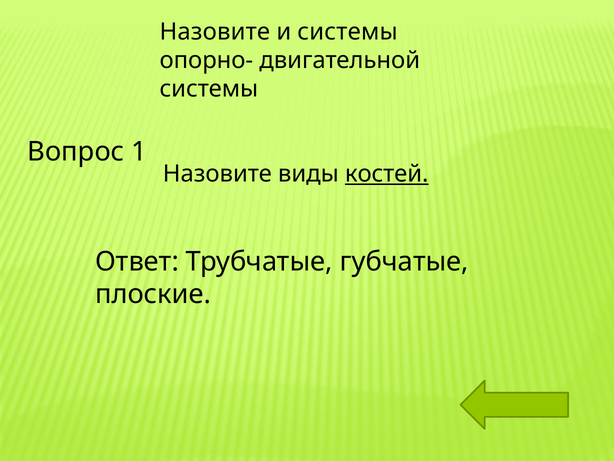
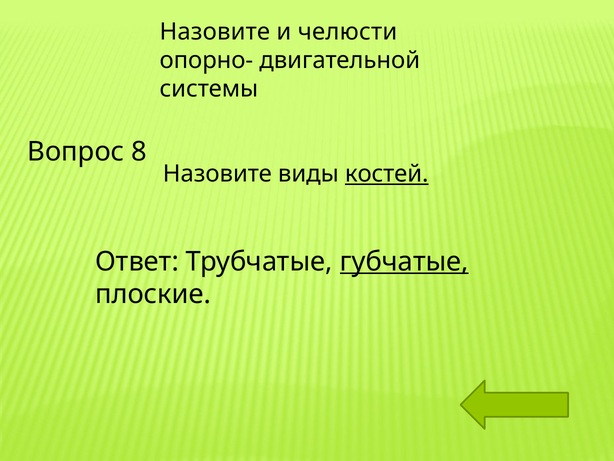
и системы: системы -> челюсти (348, 32)
1: 1 -> 8 (139, 152)
губчатые underline: none -> present (404, 261)
